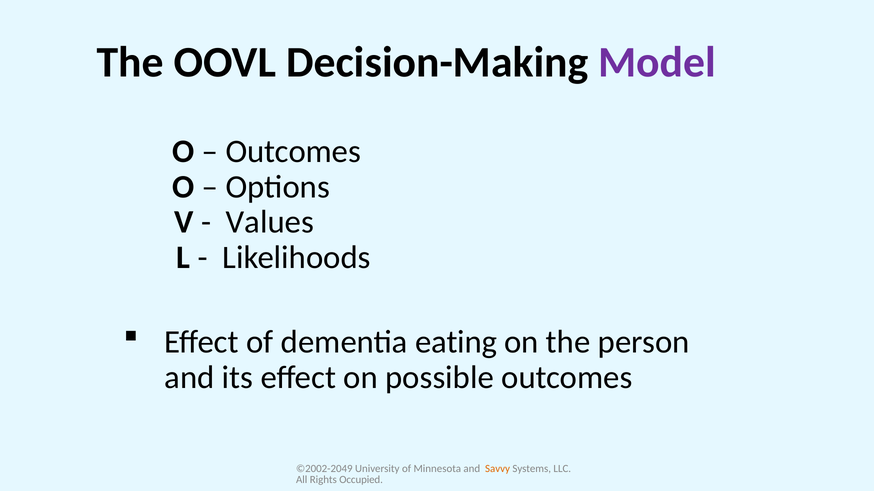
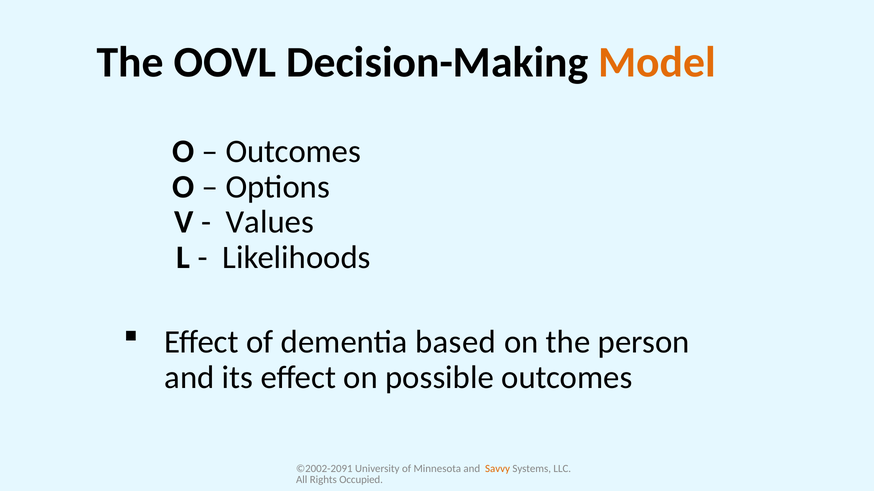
Model colour: purple -> orange (657, 63)
eating: eating -> based (456, 342)
©2002-2049: ©2002-2049 -> ©2002-2091 (324, 469)
